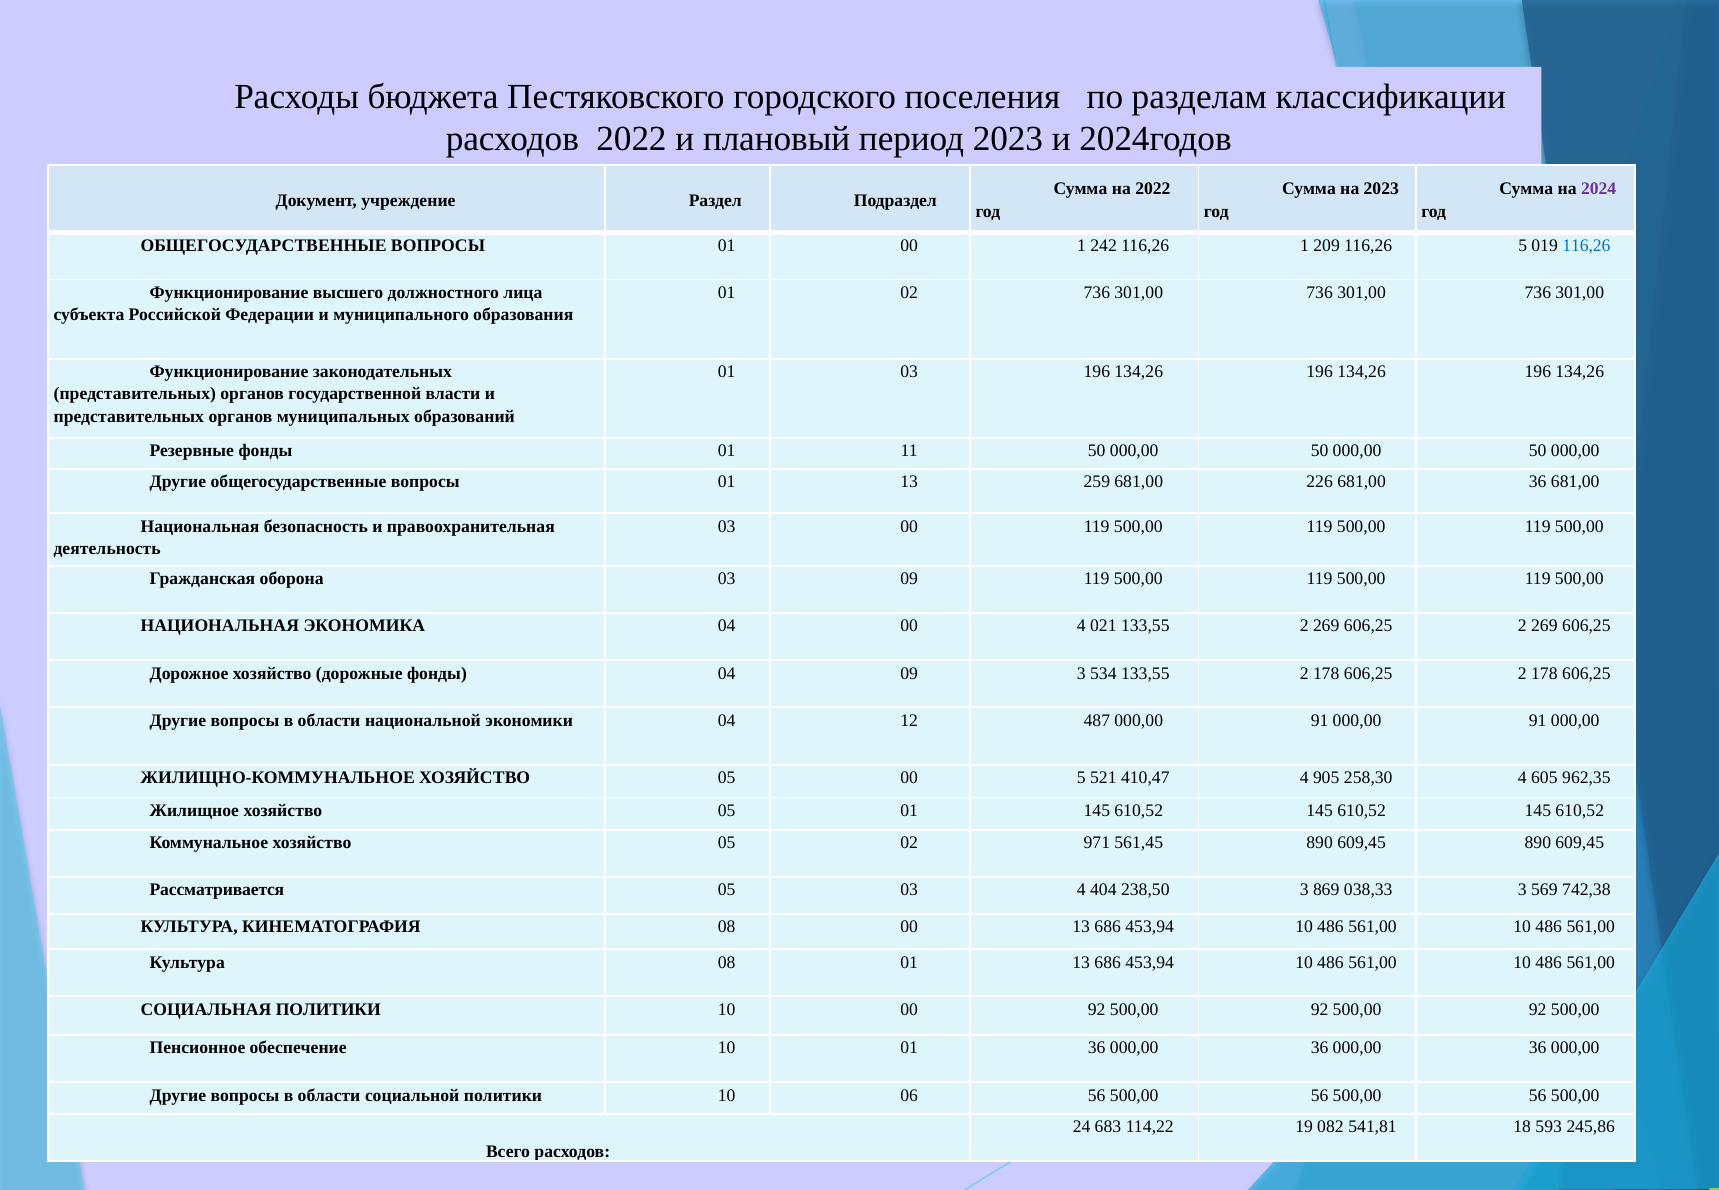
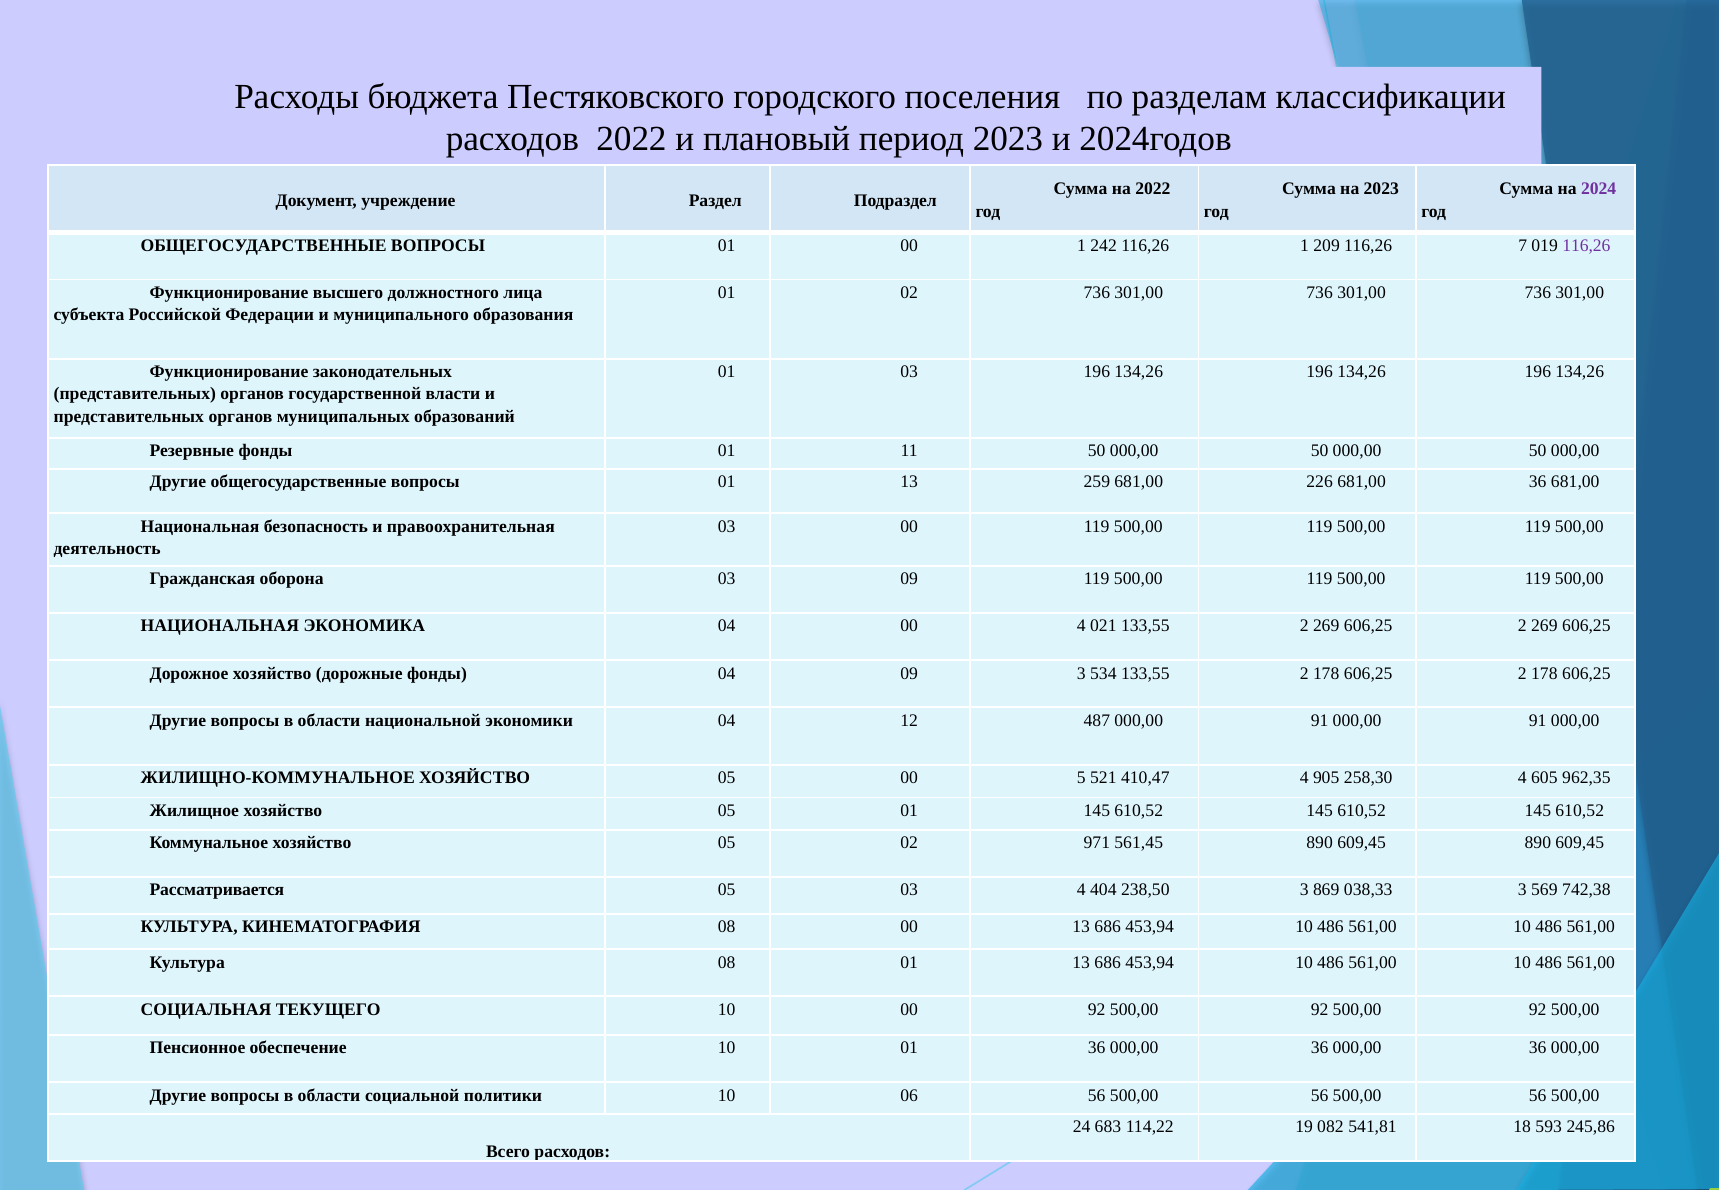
116,26 5: 5 -> 7 (1523, 245)
116,26 colour: blue -> purple (1586, 245)
СОЦИАЛЬНАЯ ПОЛИТИКИ: ПОЛИТИКИ -> ТЕКУЩЕГО (328, 1009)
